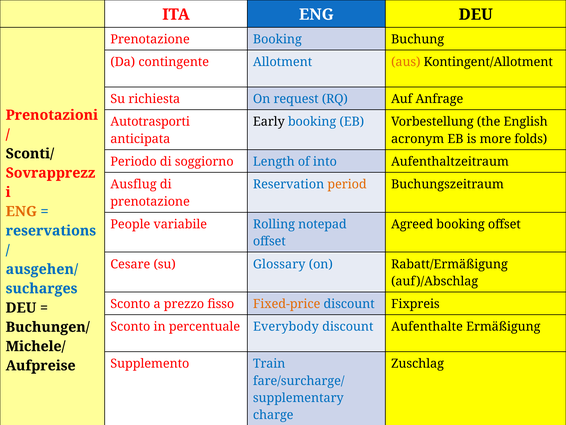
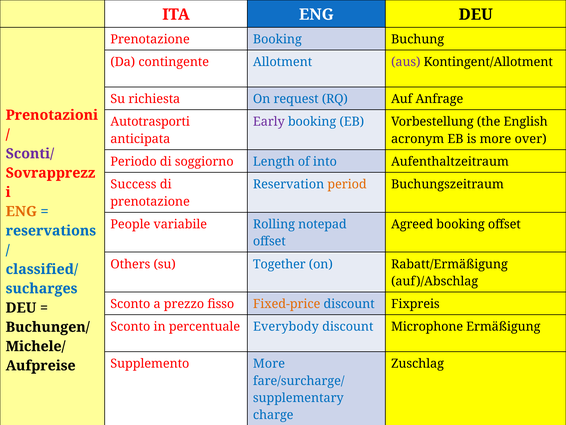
aus colour: orange -> purple (406, 62)
Early colour: black -> purple (269, 122)
folds: folds -> over (531, 139)
Sconti/ colour: black -> purple (30, 153)
Ausflug: Ausflug -> Success (133, 184)
Cesare: Cesare -> Others (130, 264)
Glossary: Glossary -> Together (279, 264)
ausgehen/: ausgehen/ -> classified/ (42, 269)
Aufenthalte: Aufenthalte -> Microphone (427, 326)
Supplemento Train: Train -> More (269, 363)
